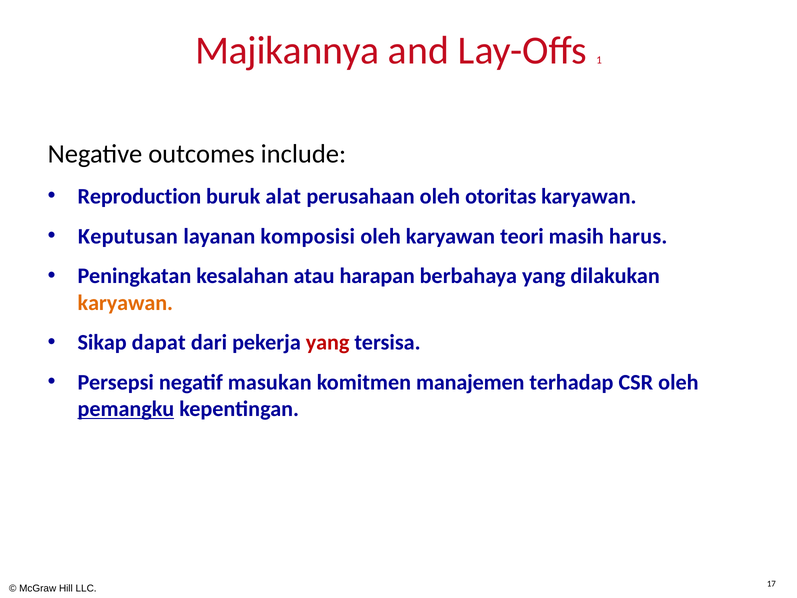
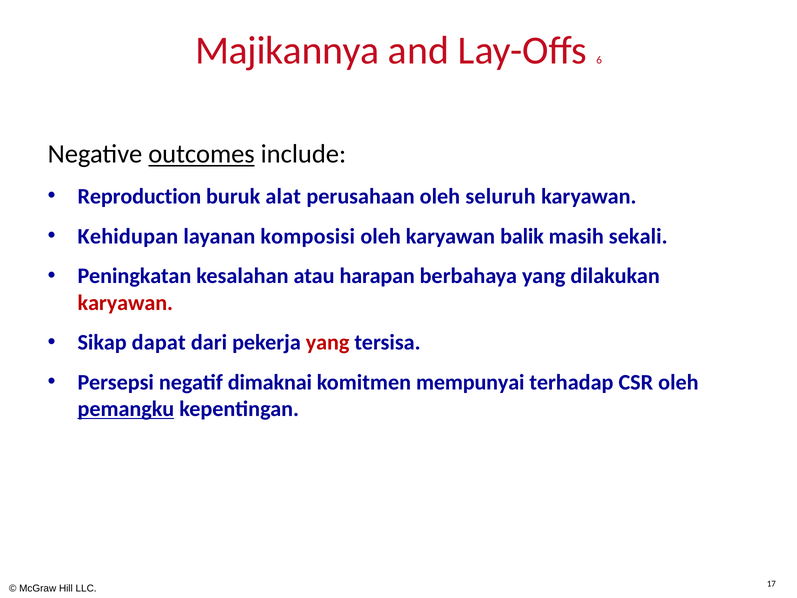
1: 1 -> 6 (599, 60)
outcomes underline: none -> present (202, 154)
otoritas: otoritas -> seluruh (501, 196)
Keputusan: Keputusan -> Kehidupan (128, 236)
teori: teori -> balik (522, 236)
harus: harus -> sekali (638, 236)
karyawan colour: orange -> red (125, 303)
masukan: masukan -> dimaknai (270, 382)
manajemen: manajemen -> mempunyai (470, 382)
